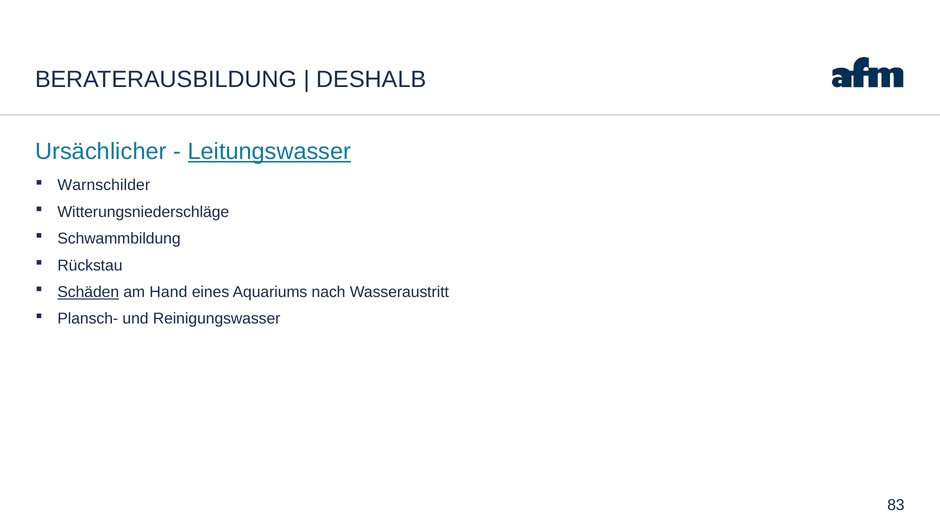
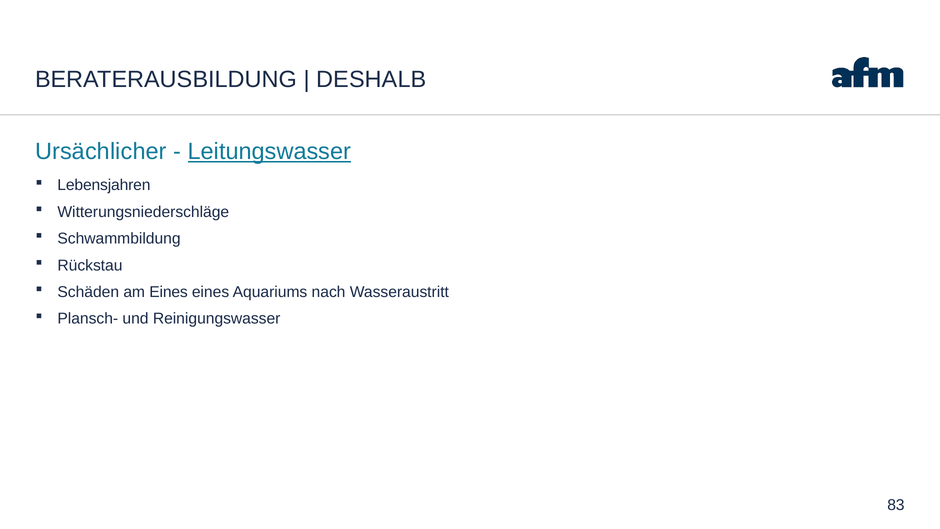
Warnschilder: Warnschilder -> Lebensjahren (104, 185)
Schäden underline: present -> none (88, 292)
am Hand: Hand -> Eines (169, 292)
